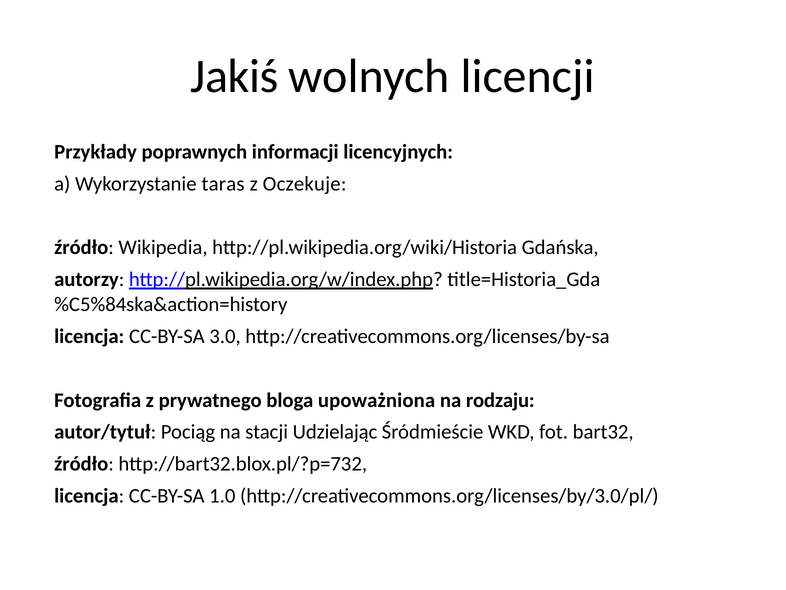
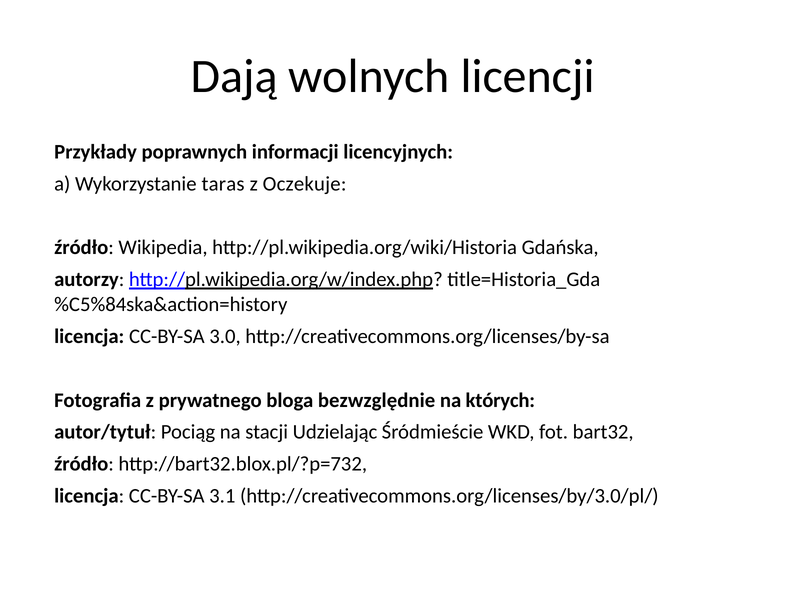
Jakiś: Jakiś -> Dają (234, 76)
upoważniona: upoważniona -> bezwzględnie (377, 400)
rodzaju: rodzaju -> których (500, 400)
1.0: 1.0 -> 3.1 (222, 496)
